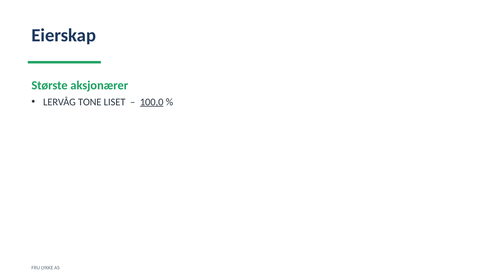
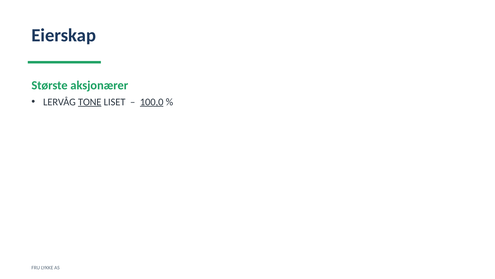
TONE underline: none -> present (90, 102)
